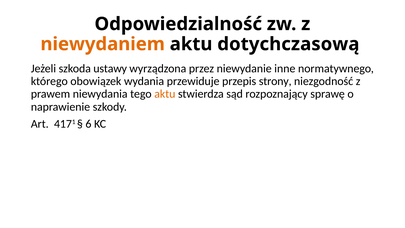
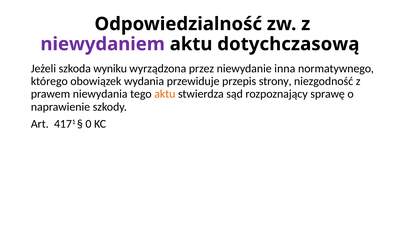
niewydaniem colour: orange -> purple (103, 44)
ustawy: ustawy -> wyniku (110, 68)
inne: inne -> inna (285, 68)
6: 6 -> 0 (88, 124)
